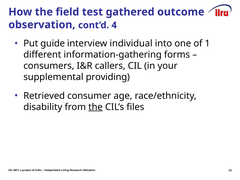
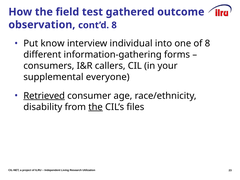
cont’d 4: 4 -> 8 (114, 25)
guide: guide -> know (53, 43)
of 1: 1 -> 8 (207, 43)
providing: providing -> everyone (108, 77)
Retrieved underline: none -> present (44, 96)
